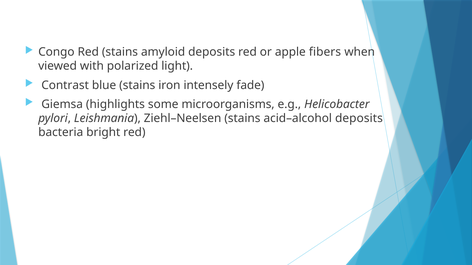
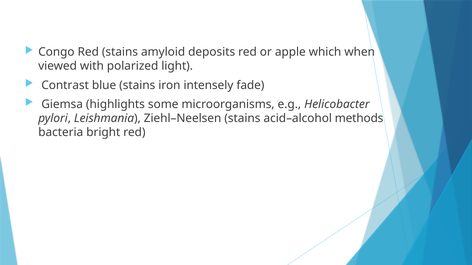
fibers: fibers -> which (325, 52)
acid–alcohol deposits: deposits -> methods (359, 119)
